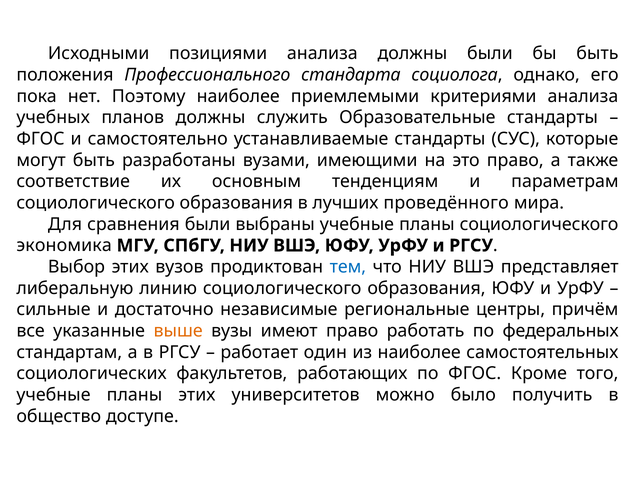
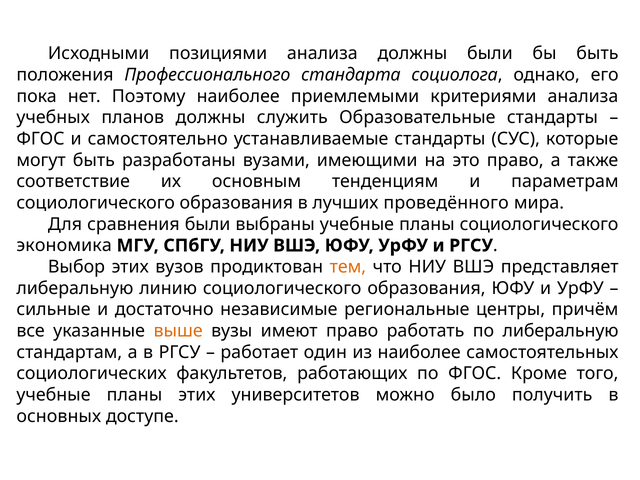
тем colour: blue -> orange (348, 267)
по федеральных: федеральных -> либеральную (561, 331)
общество: общество -> основных (59, 416)
